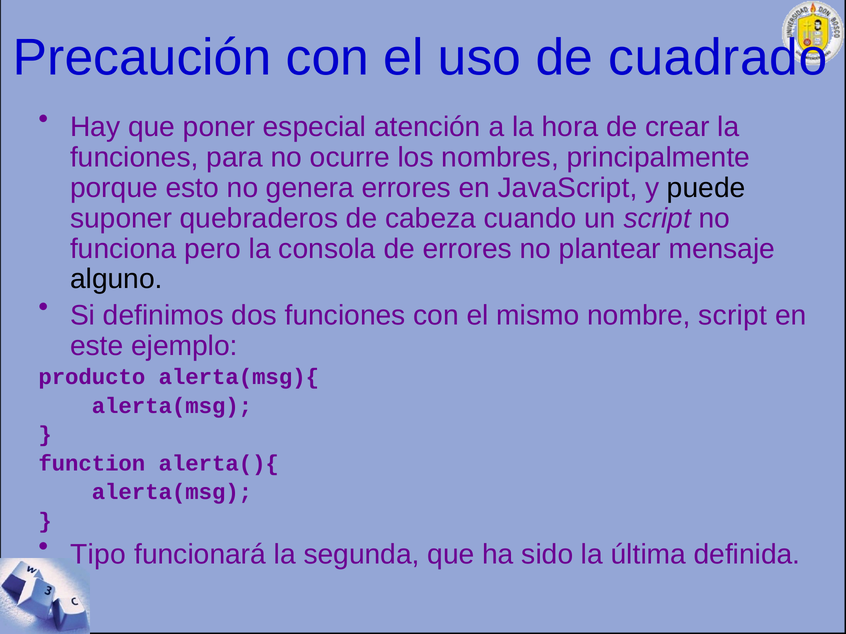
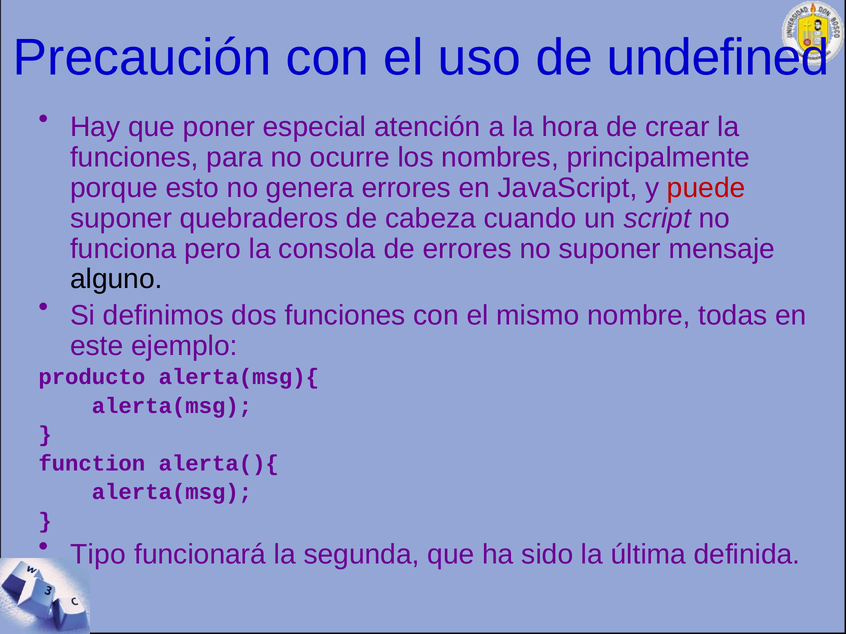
cuadrado: cuadrado -> undefined (718, 58)
puede colour: black -> red (706, 188)
no plantear: plantear -> suponer (610, 249)
nombre script: script -> todas (733, 316)
